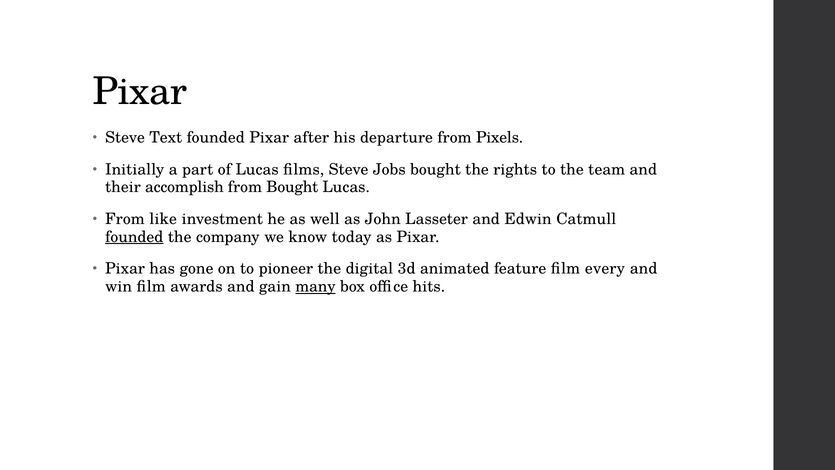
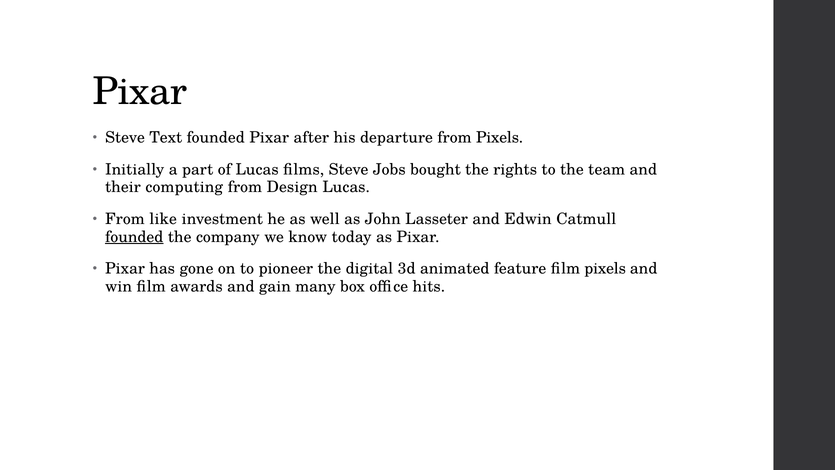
accomplish: accomplish -> computing (184, 187)
from Bought: Bought -> Design (292, 187)
film every: every -> pixels (605, 269)
many underline: present -> none (315, 286)
